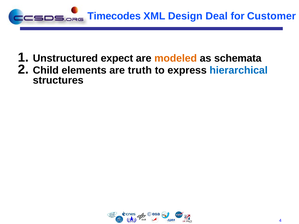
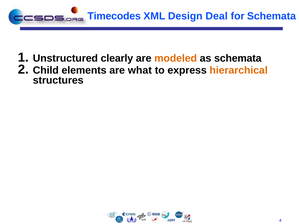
for Customer: Customer -> Schemata (271, 16)
expect: expect -> clearly (117, 58)
truth: truth -> what (140, 70)
hierarchical colour: blue -> orange (239, 70)
